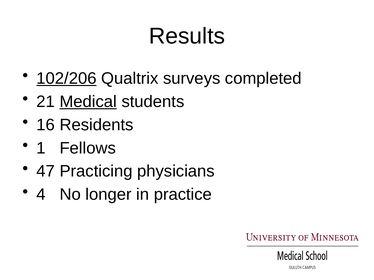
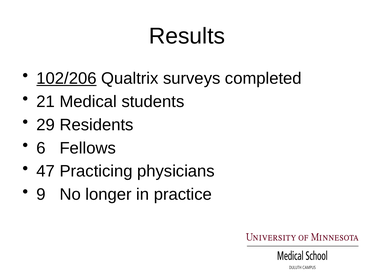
Medical underline: present -> none (88, 102)
16: 16 -> 29 (46, 125)
1: 1 -> 6 (41, 148)
4: 4 -> 9 (41, 195)
